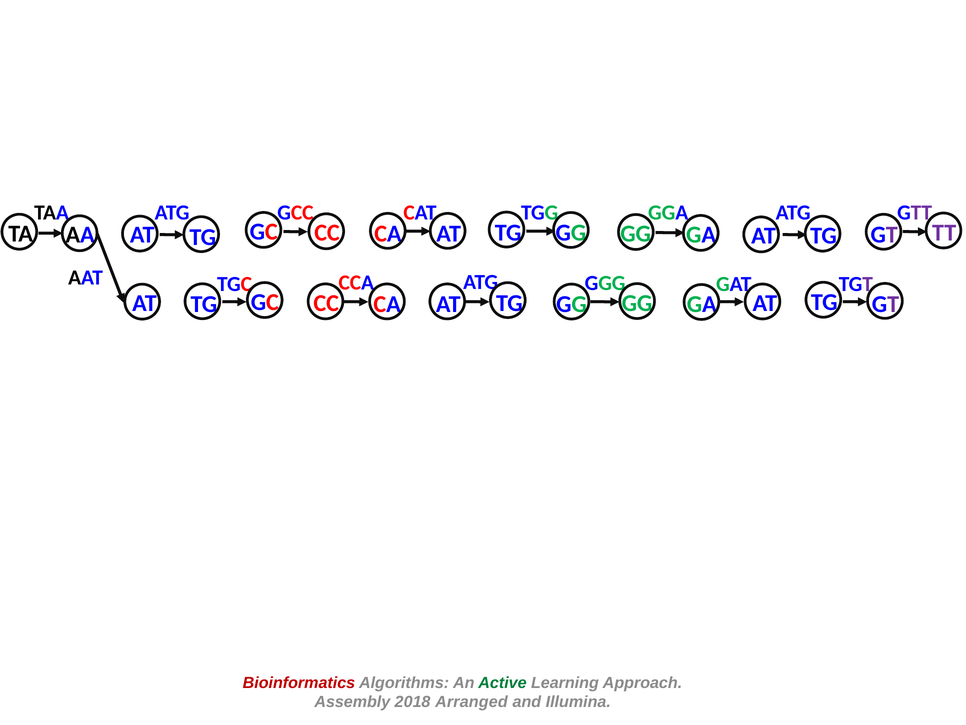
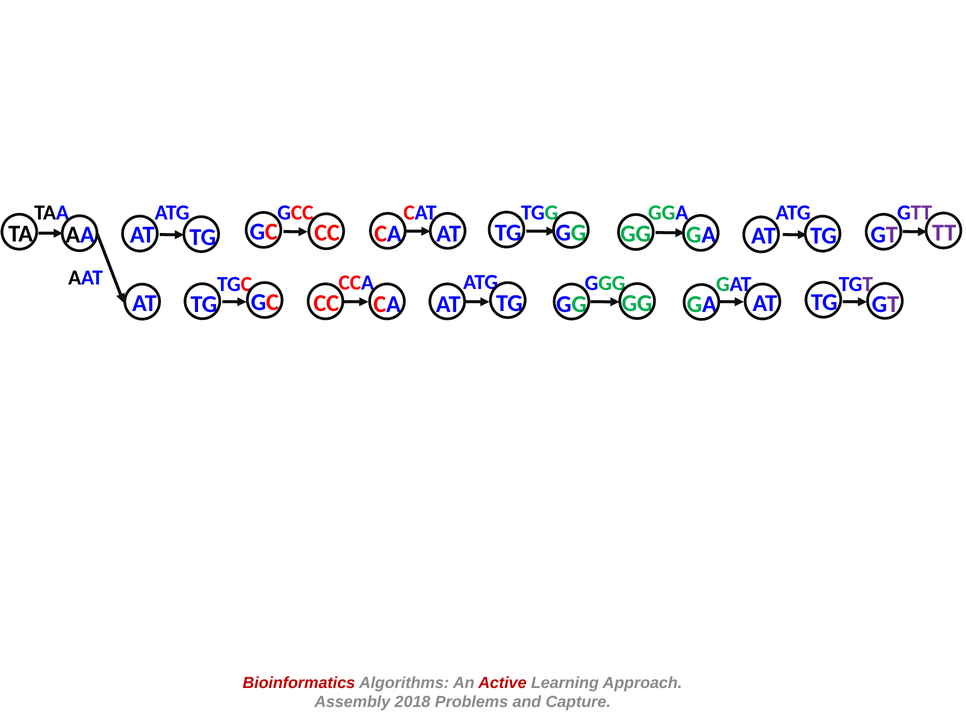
Active colour: green -> red (502, 682)
Arranged: Arranged -> Problems (472, 702)
Illumina: Illumina -> Capture (578, 702)
